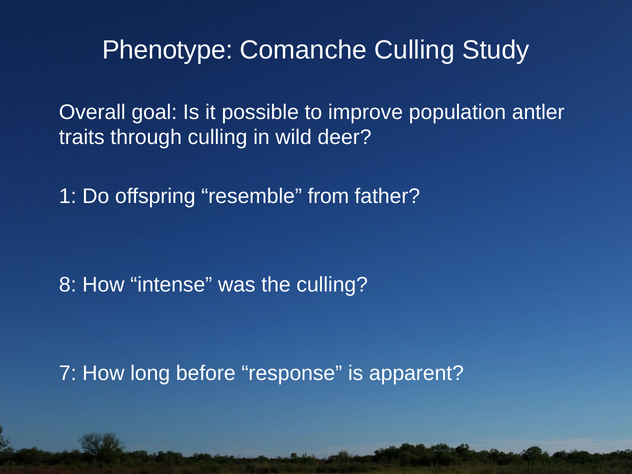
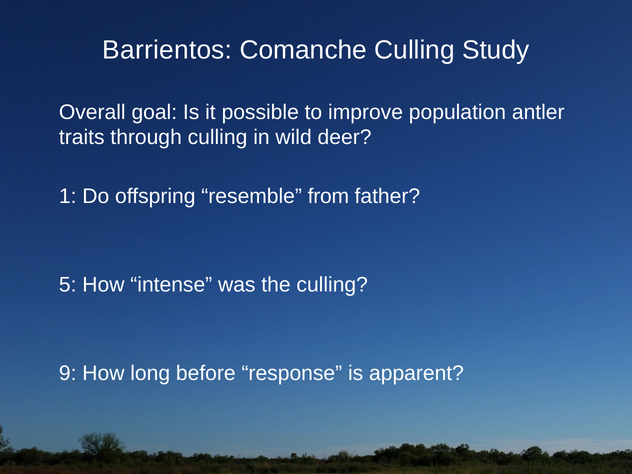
Phenotype: Phenotype -> Barrientos (167, 50)
8: 8 -> 5 (68, 285)
7: 7 -> 9 (68, 373)
